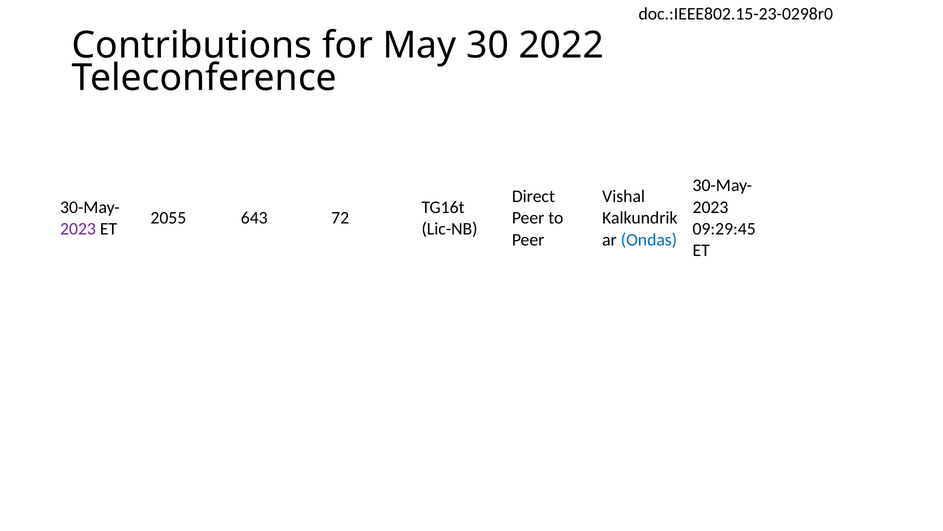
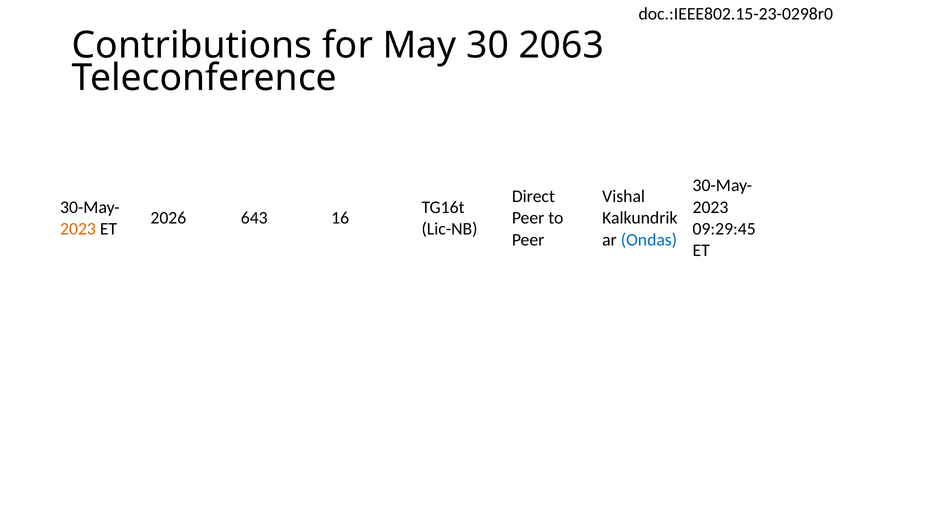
2022: 2022 -> 2063 (561, 45)
2055: 2055 -> 2026 (168, 218)
72: 72 -> 16 (340, 218)
2023 colour: purple -> orange (78, 229)
